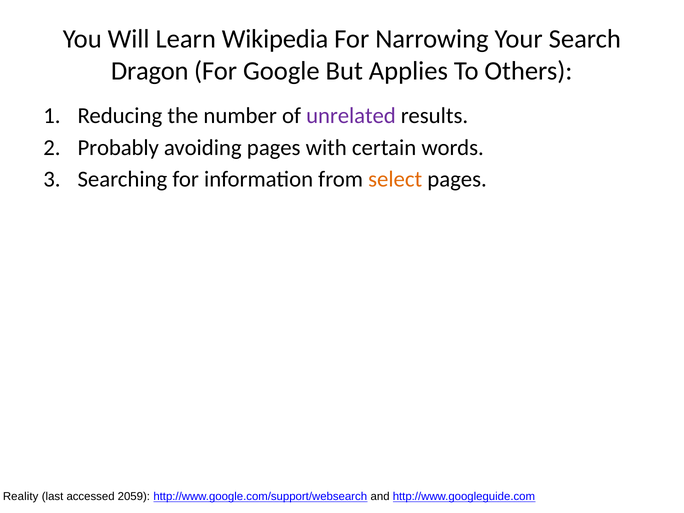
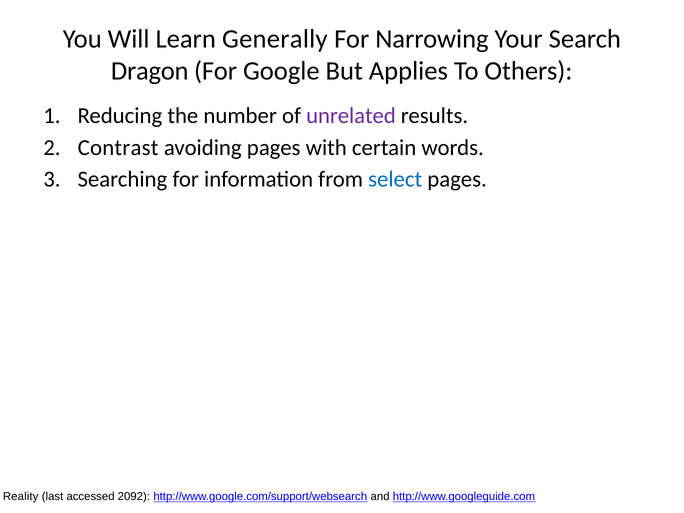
Wikipedia: Wikipedia -> Generally (275, 39)
Probably: Probably -> Contrast (118, 148)
select colour: orange -> blue (395, 179)
2059: 2059 -> 2092 (134, 497)
